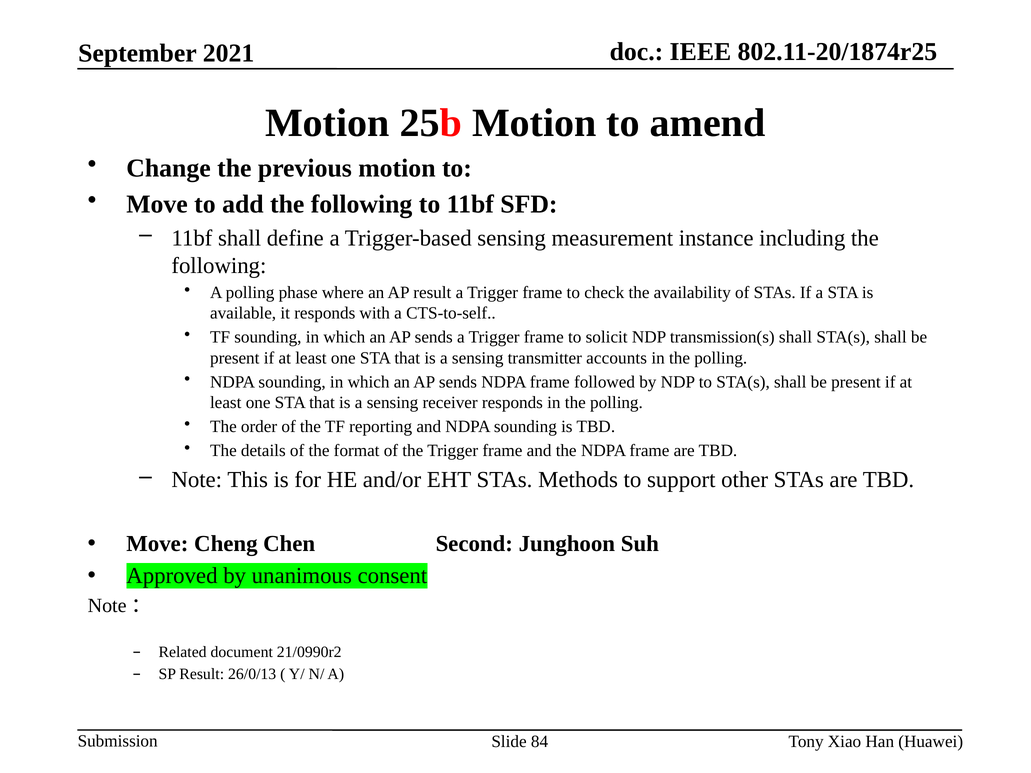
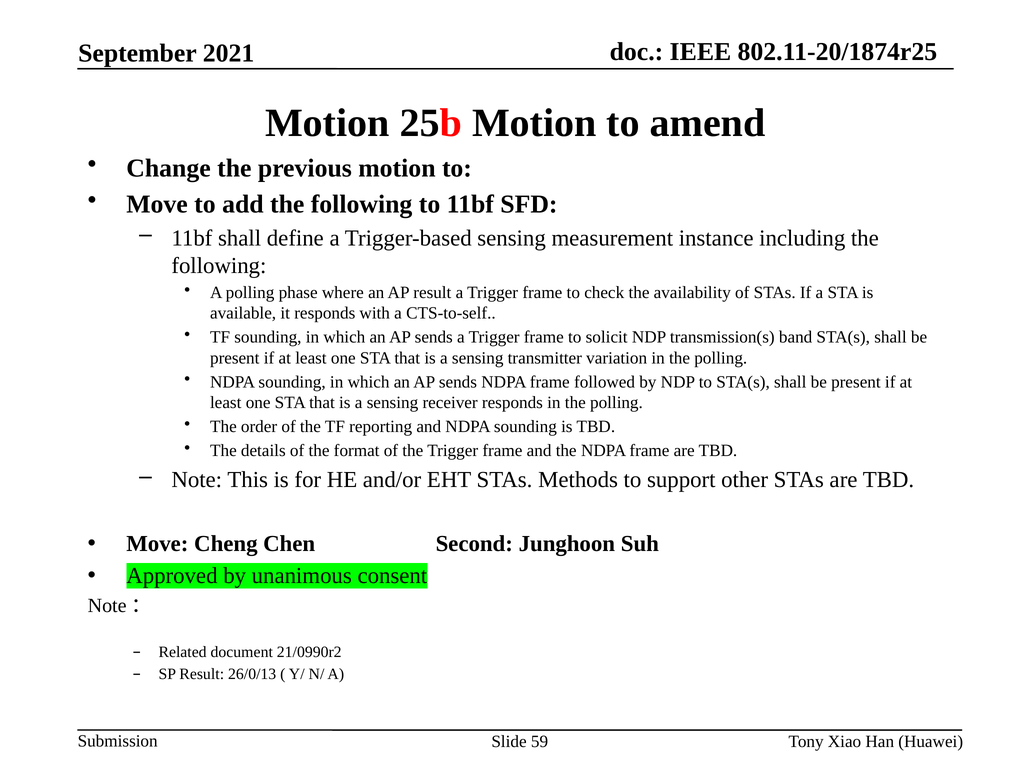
transmission(s shall: shall -> band (796, 337)
accounts: accounts -> variation (617, 358)
84: 84 -> 59 (540, 742)
